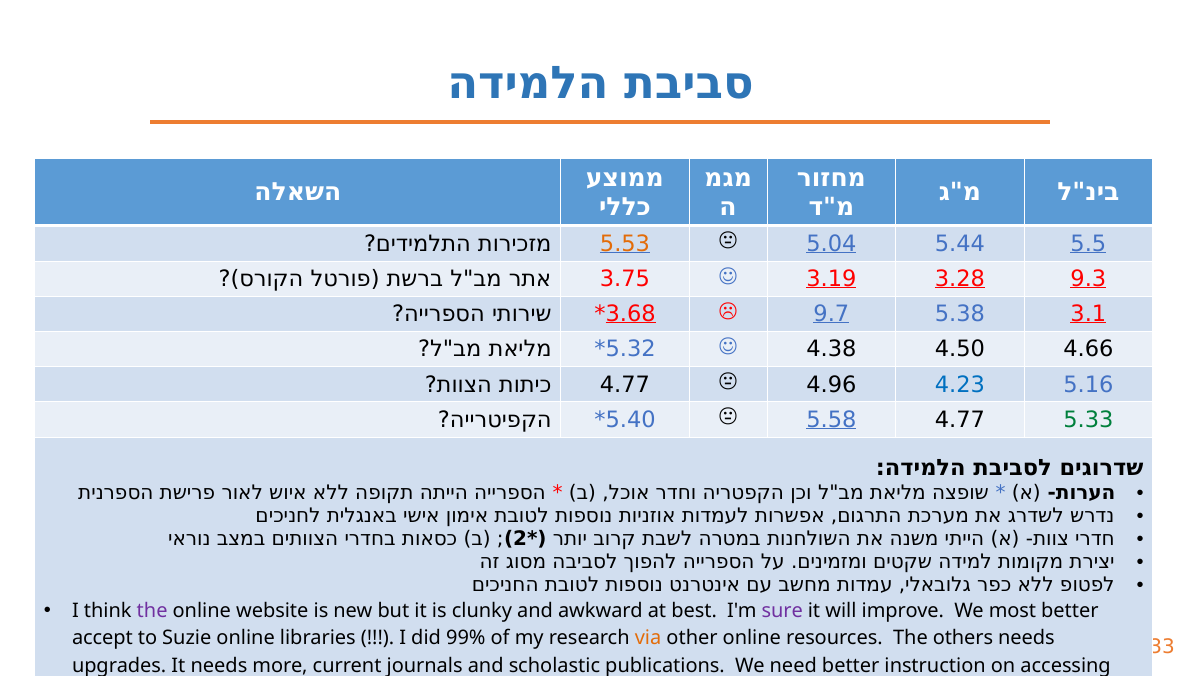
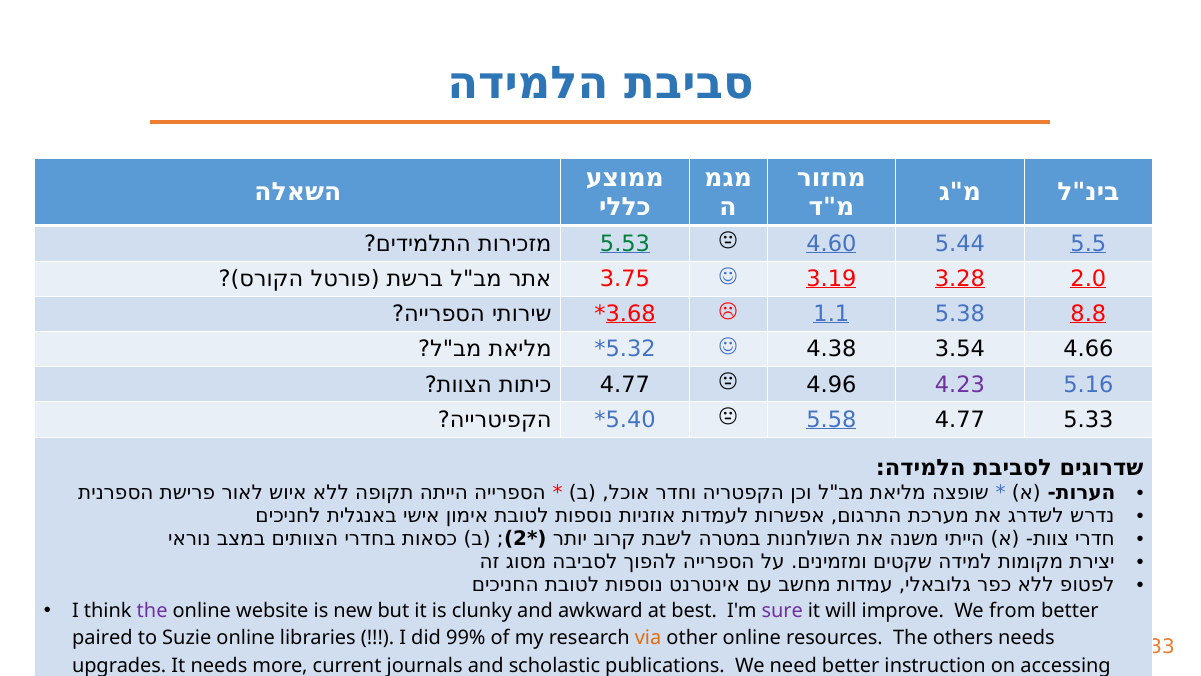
5.53 colour: orange -> green (625, 244)
5.04: 5.04 -> 4.60 (831, 244)
9.3: 9.3 -> 2.0 (1088, 279)
9.7: 9.7 -> 1.1 (831, 314)
3.1: 3.1 -> 8.8 (1088, 314)
4.50: 4.50 -> 3.54 (960, 349)
4.23 colour: blue -> purple (960, 384)
5.33 colour: green -> black (1088, 419)
We most: most -> from (1012, 611)
accept: accept -> paired (102, 638)
